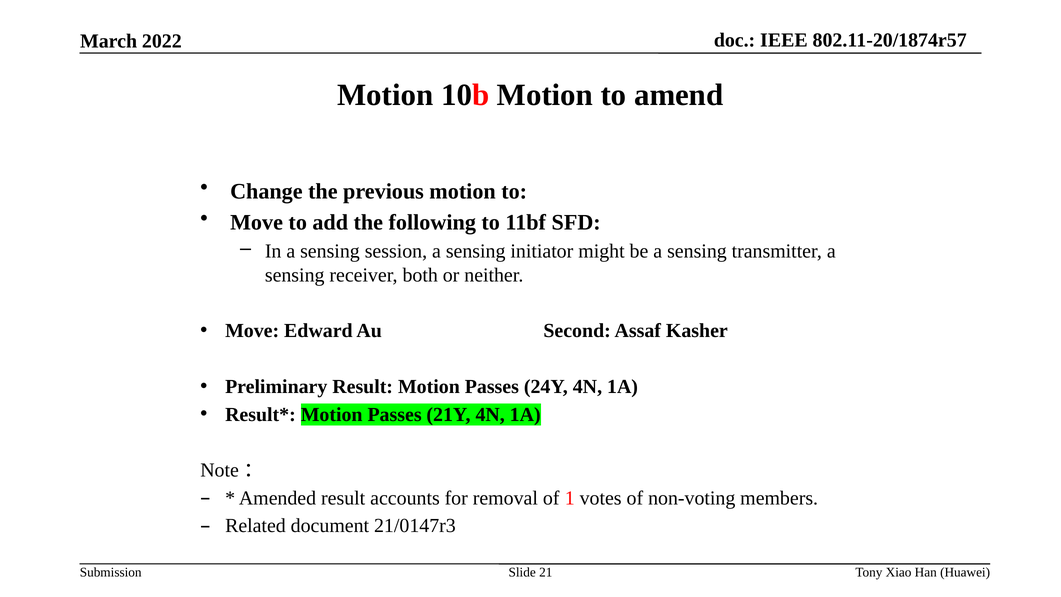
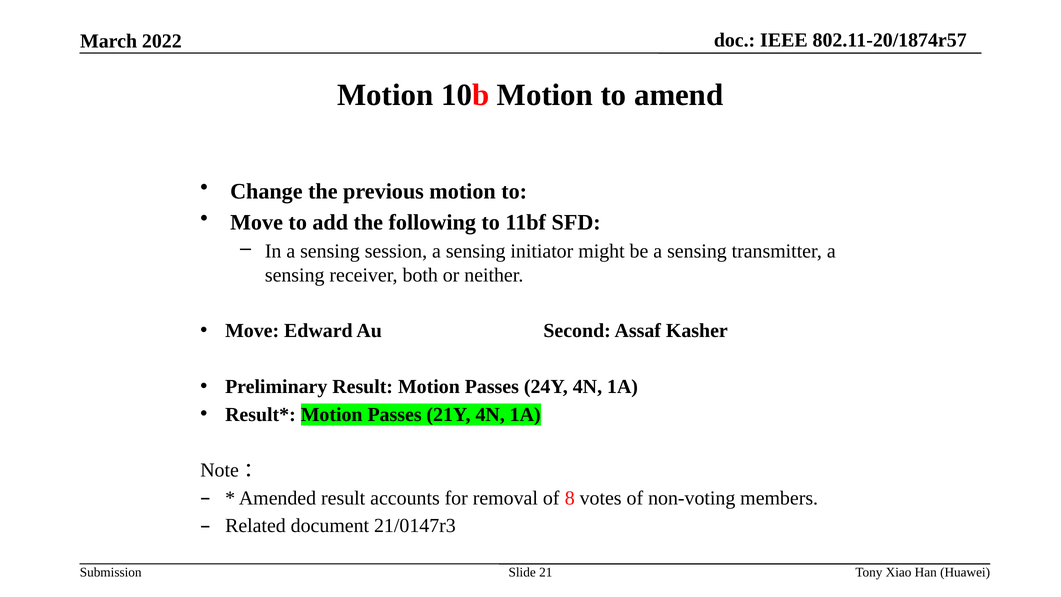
1: 1 -> 8 (570, 498)
